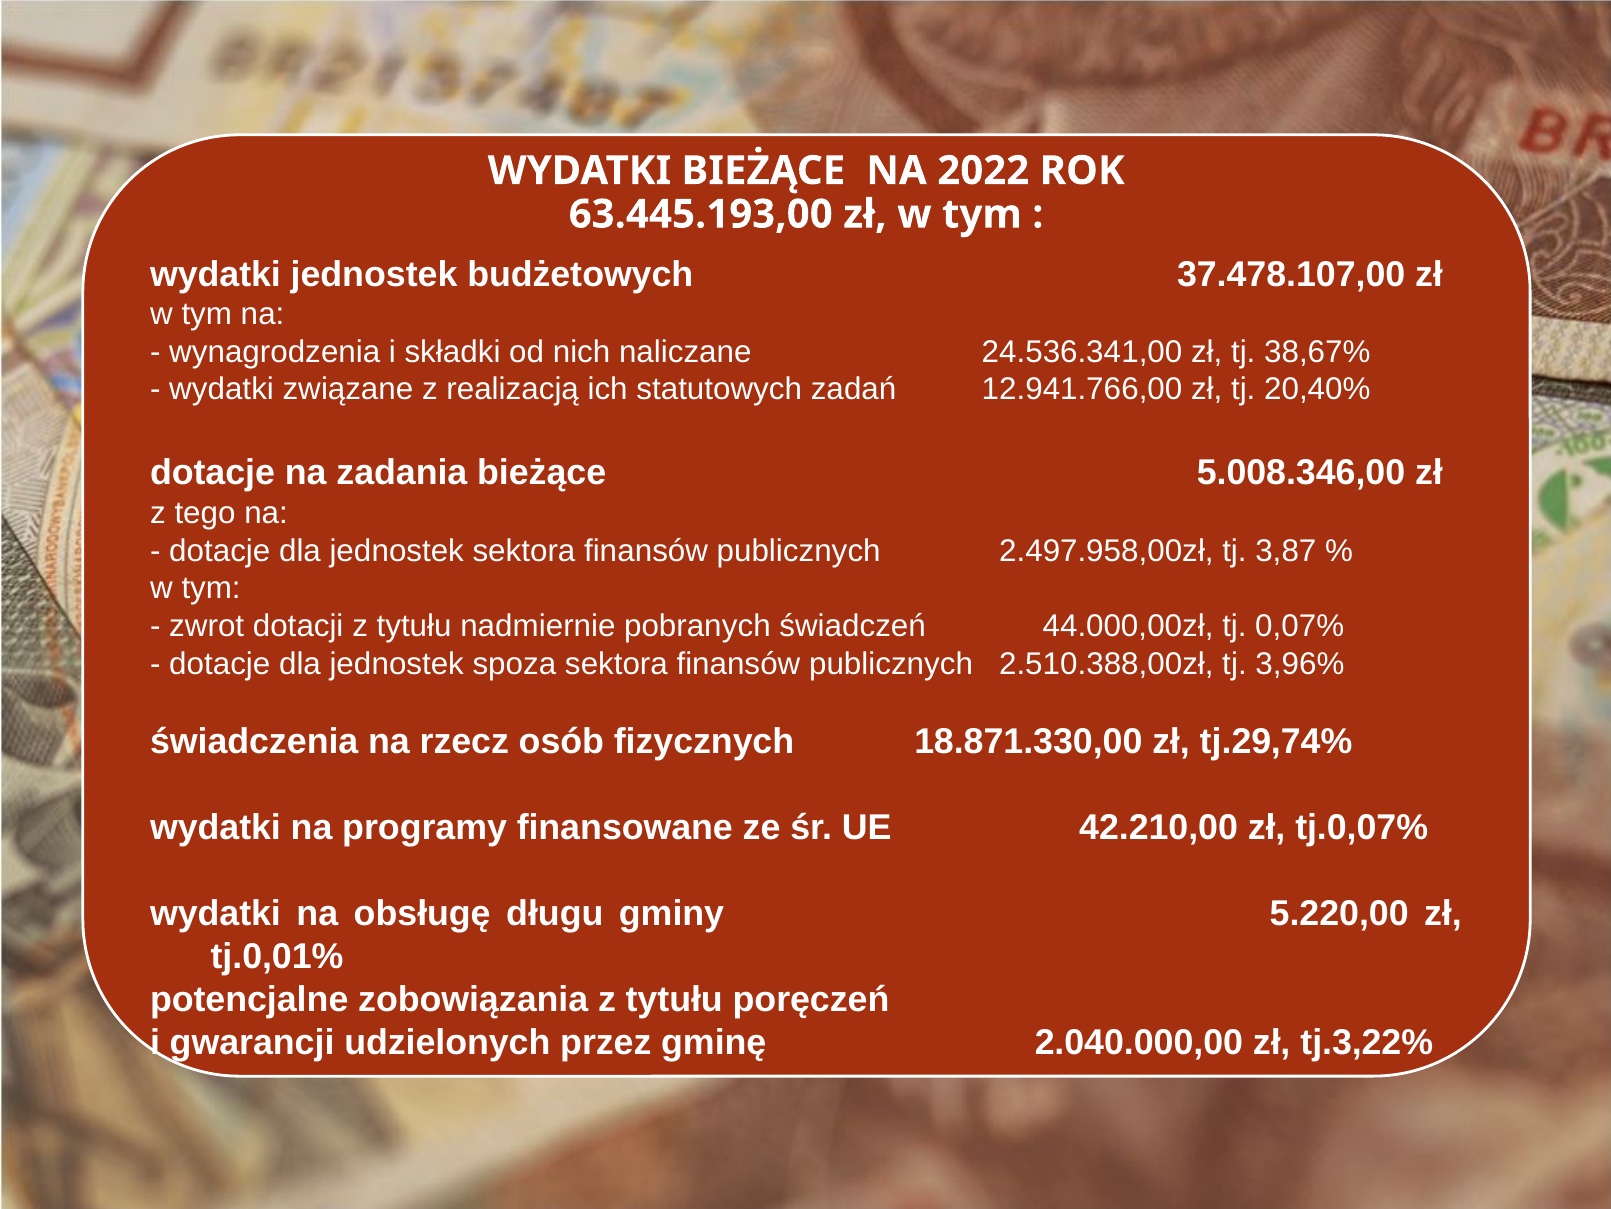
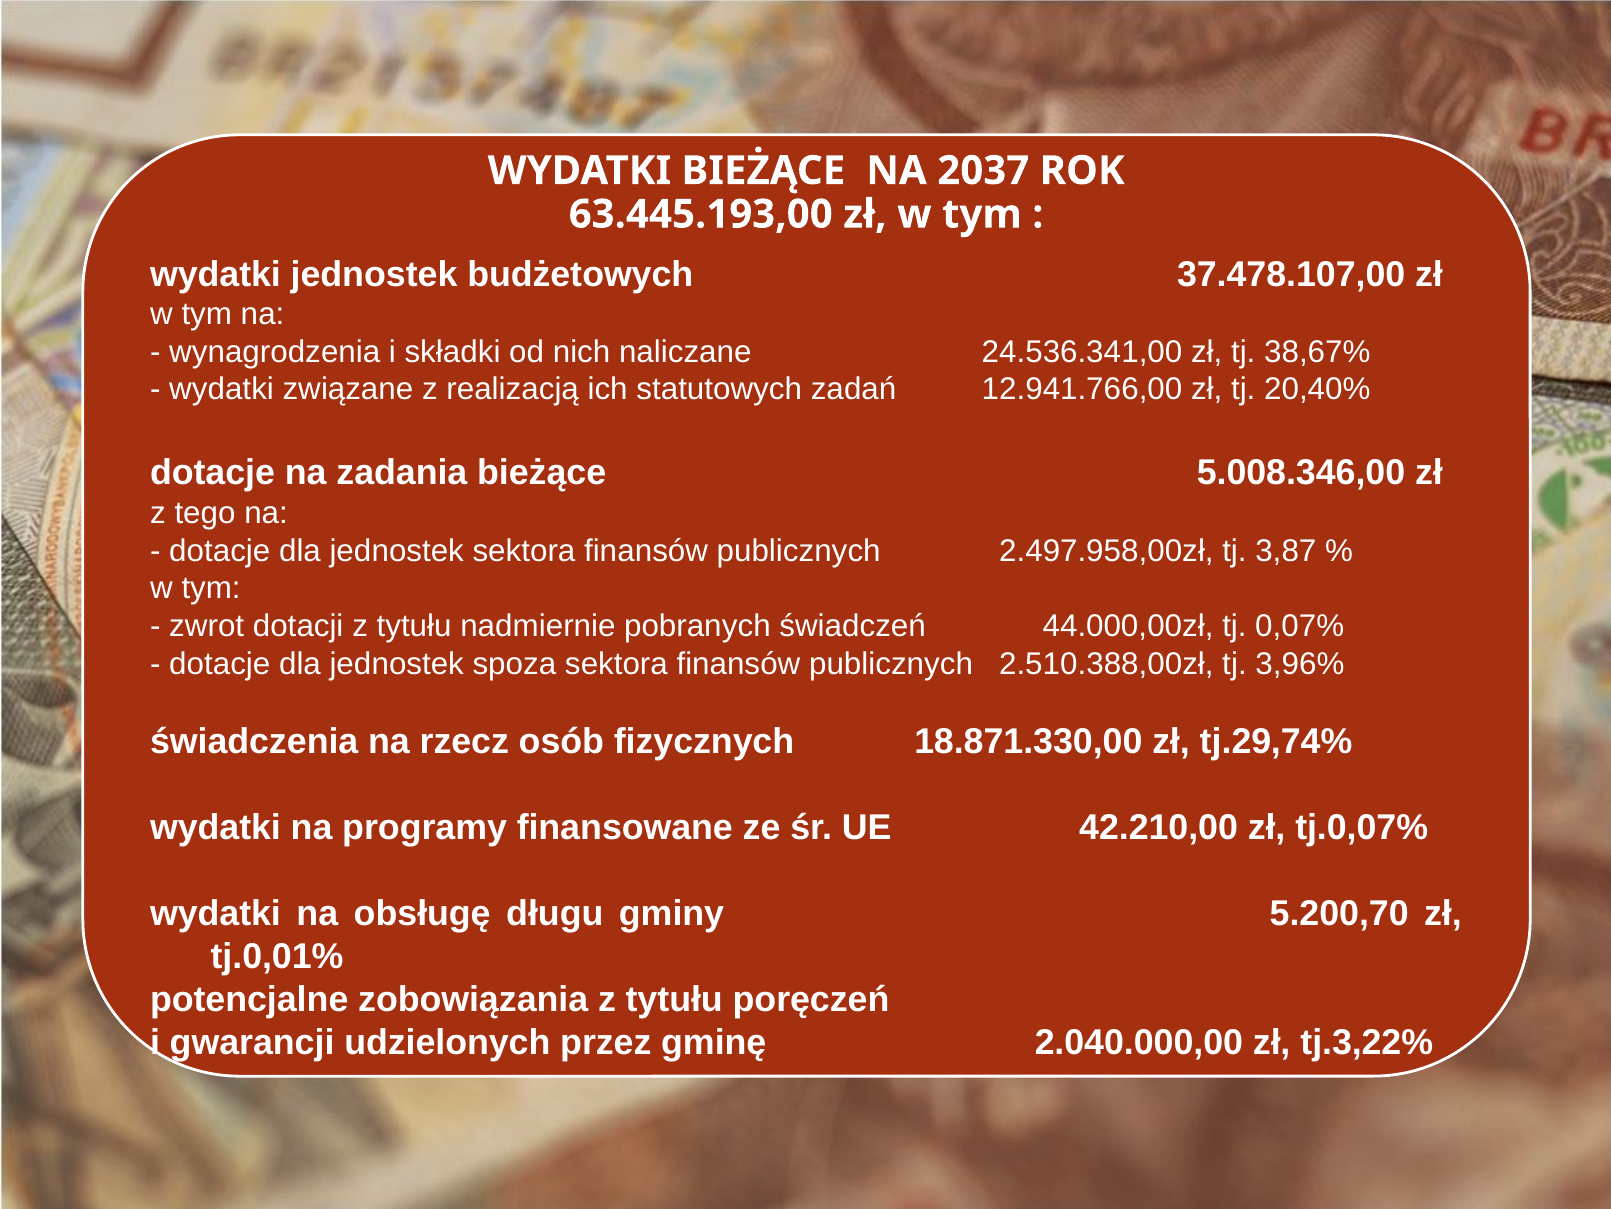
2022: 2022 -> 2037 (983, 171)
5.220,00: 5.220,00 -> 5.200,70 (1339, 913)
